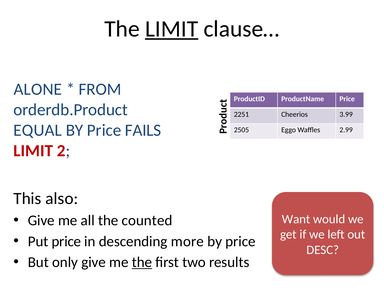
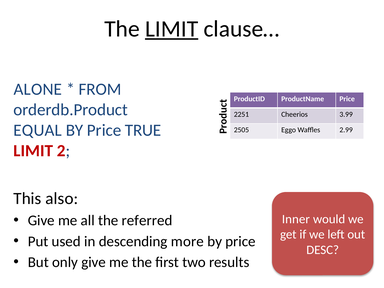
FAILS: FAILS -> TRUE (143, 130)
counted: counted -> referred (147, 220)
Want: Want -> Inner (296, 219)
Put price: price -> used (66, 241)
the underline: present -> none (142, 262)
